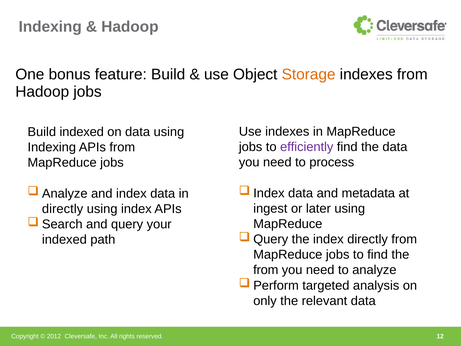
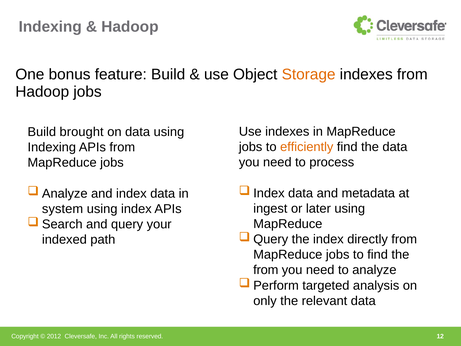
Build indexed: indexed -> brought (82, 132)
efficiently colour: purple -> orange (307, 147)
directly: directly -> system (63, 209)
